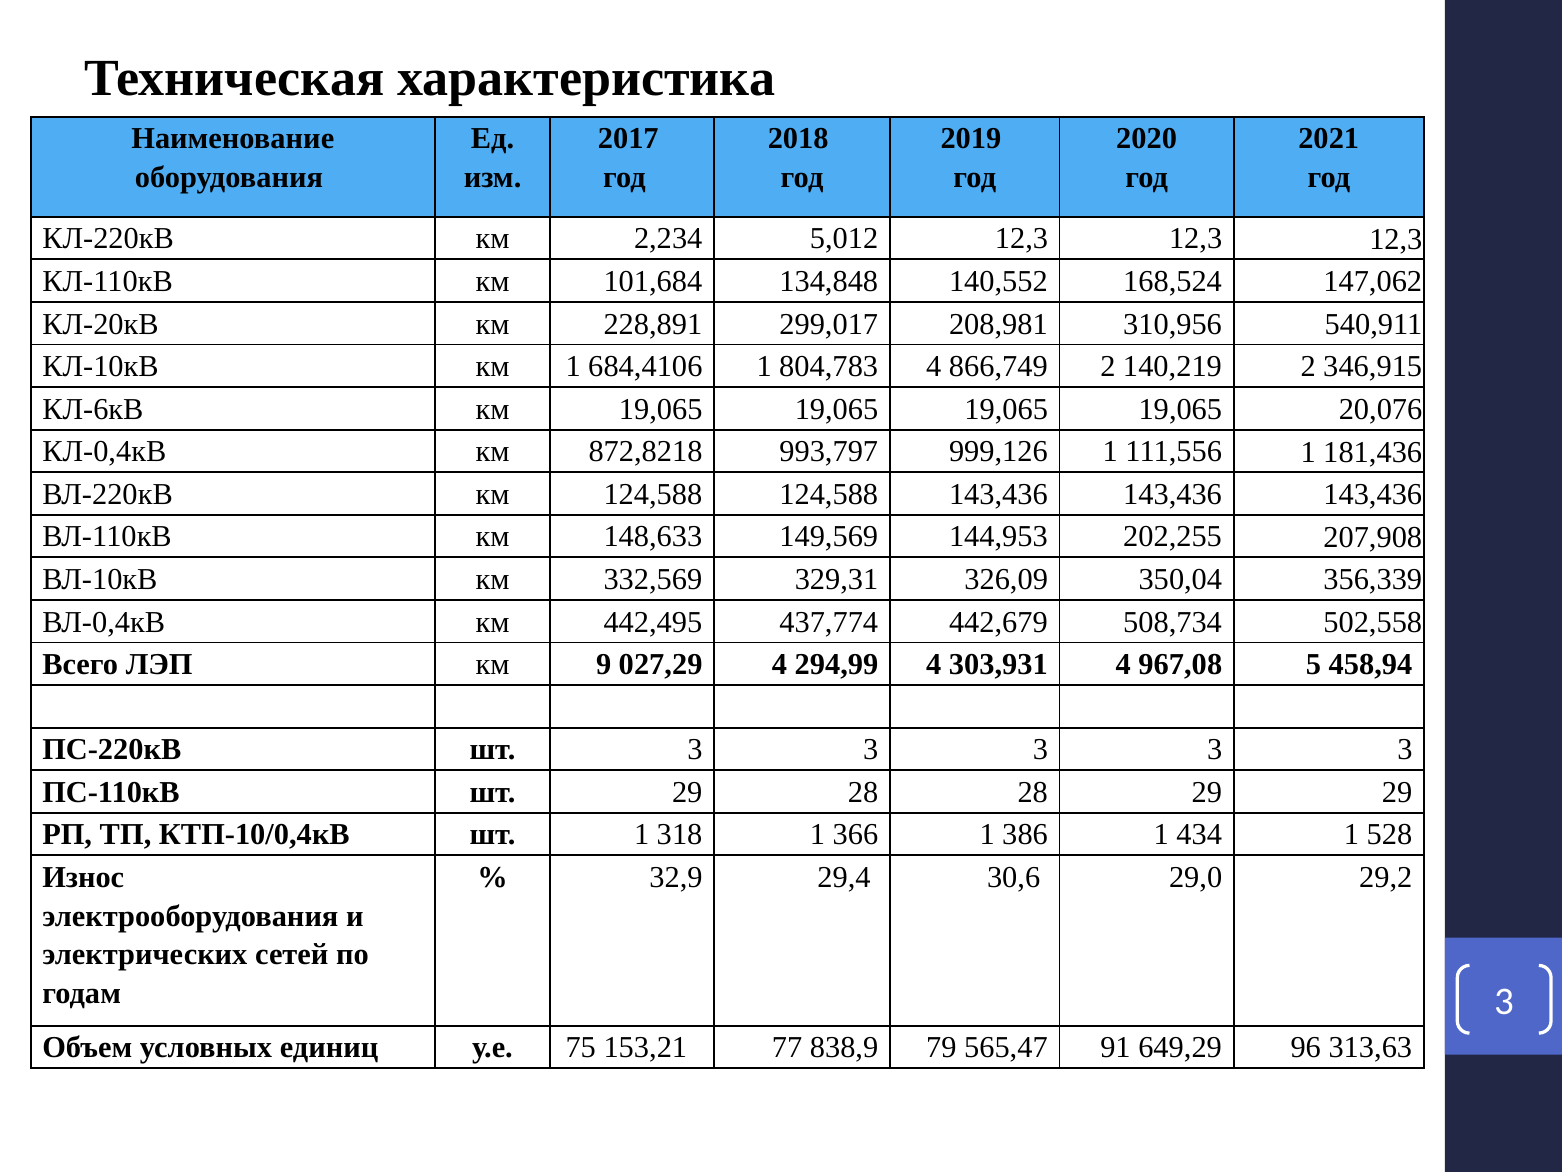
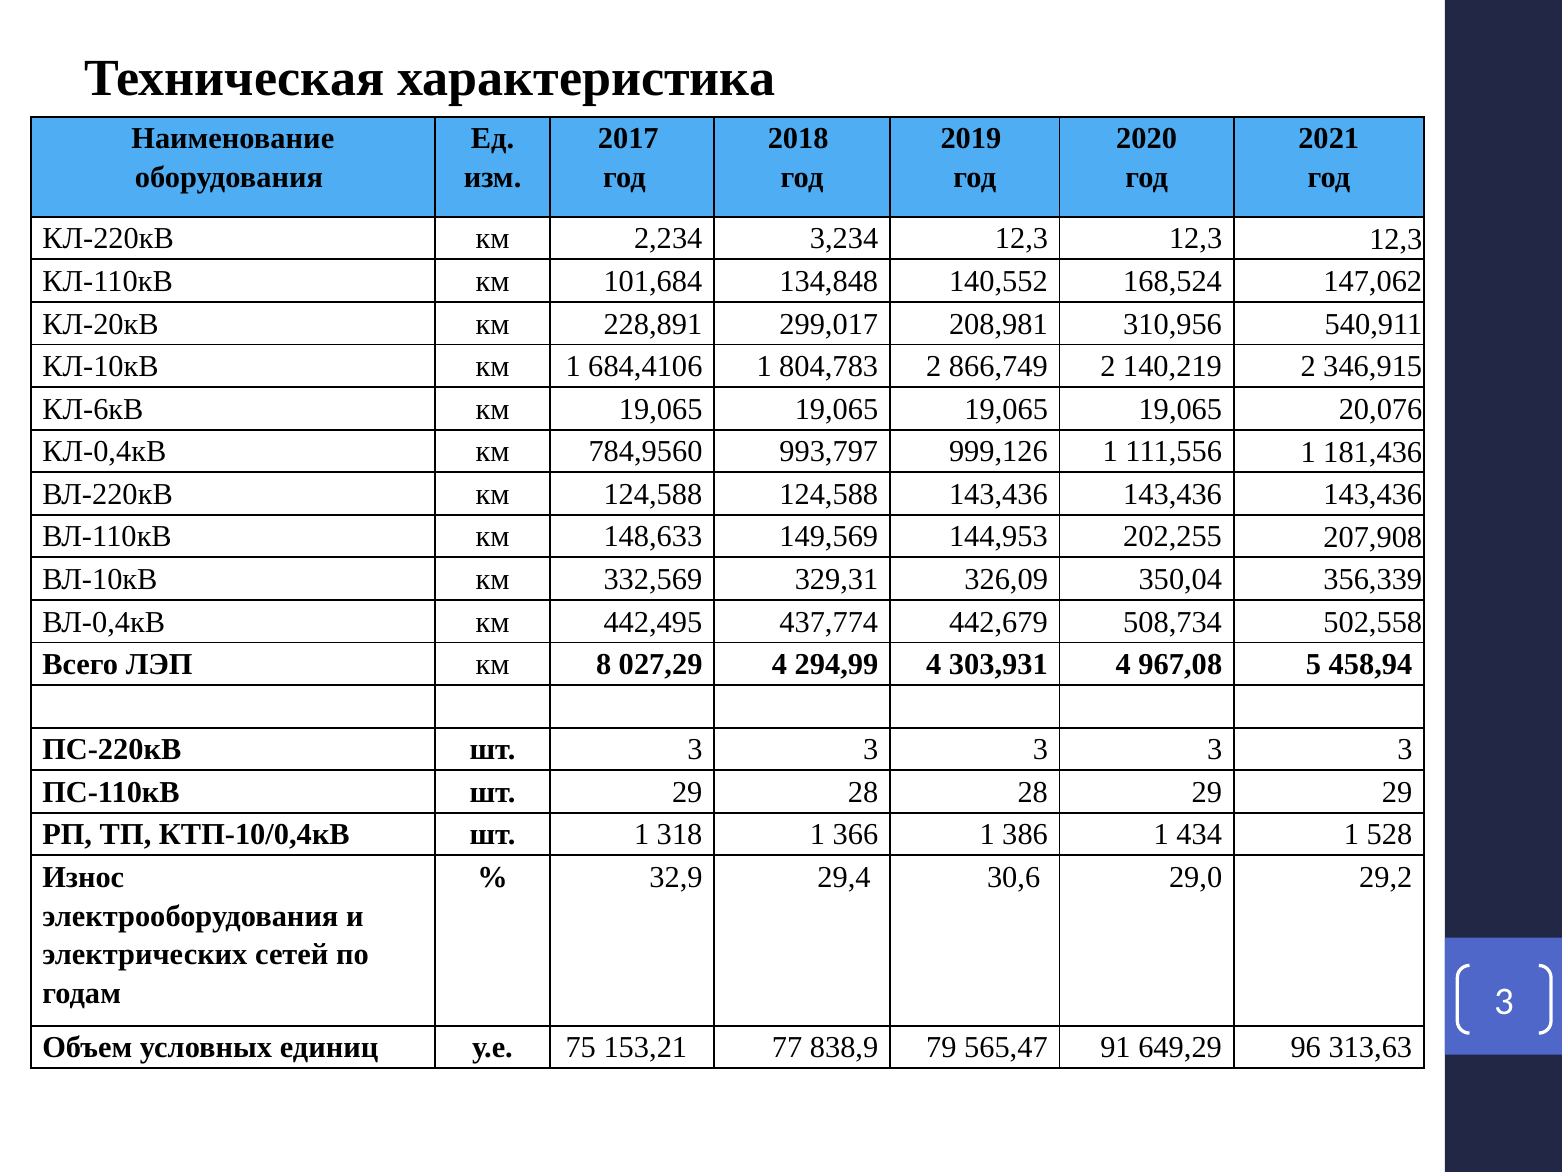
5,012: 5,012 -> 3,234 (844, 239)
804,783 4: 4 -> 2 (934, 366)
872,8218: 872,8218 -> 784,9560 (646, 452)
9: 9 -> 8 (604, 664)
